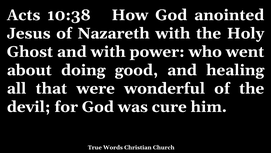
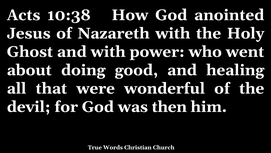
cure: cure -> then (169, 106)
